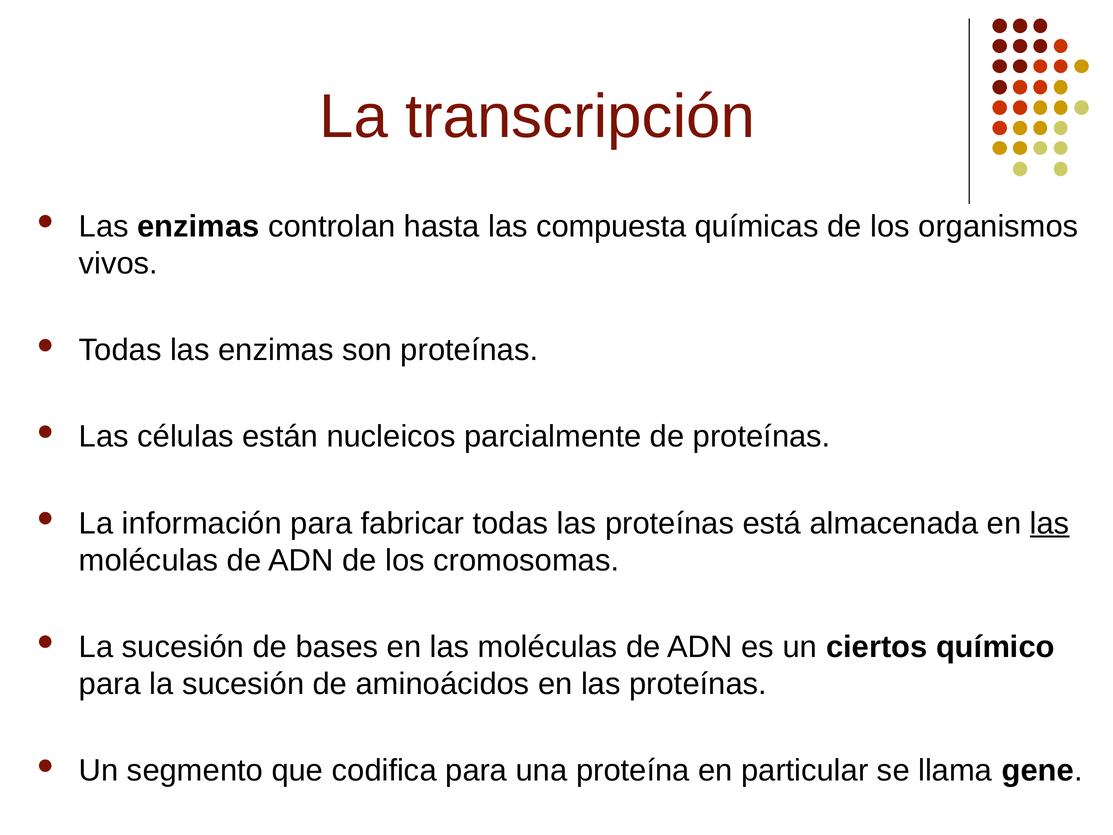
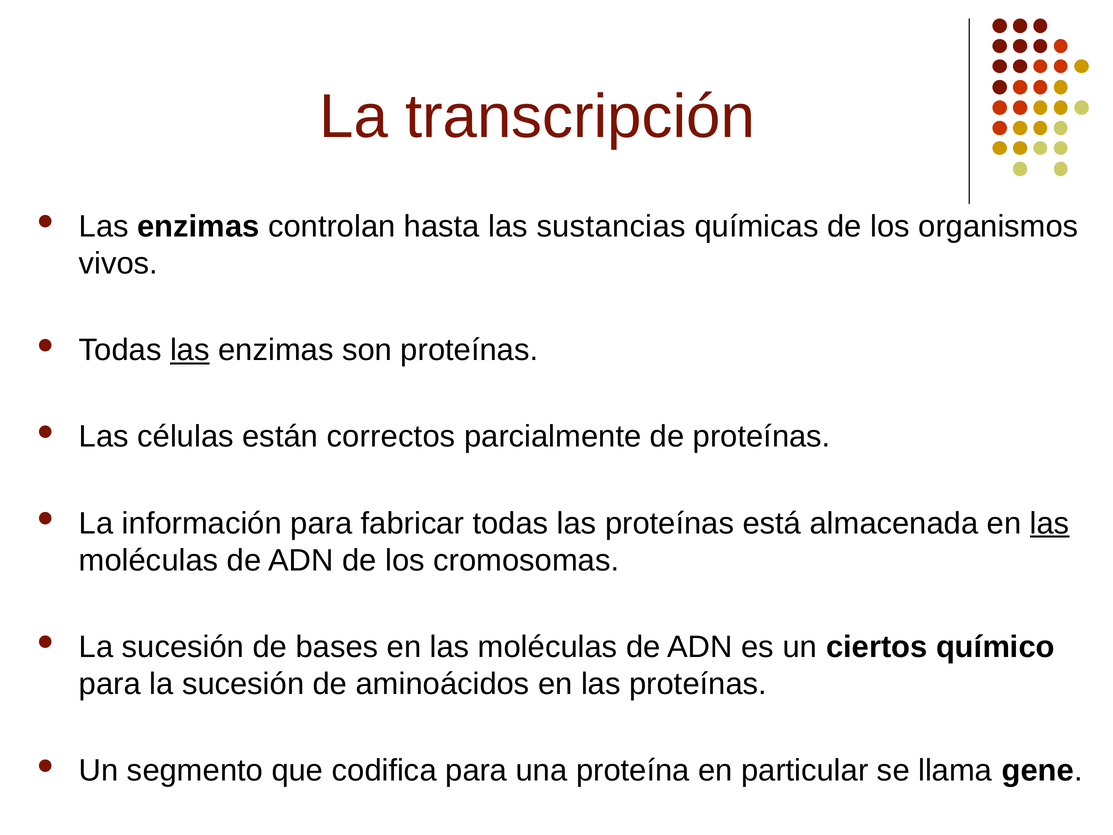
compuesta: compuesta -> sustancias (611, 226)
las underline: none -> present (190, 350)
nucleicos: nucleicos -> correctos (391, 437)
